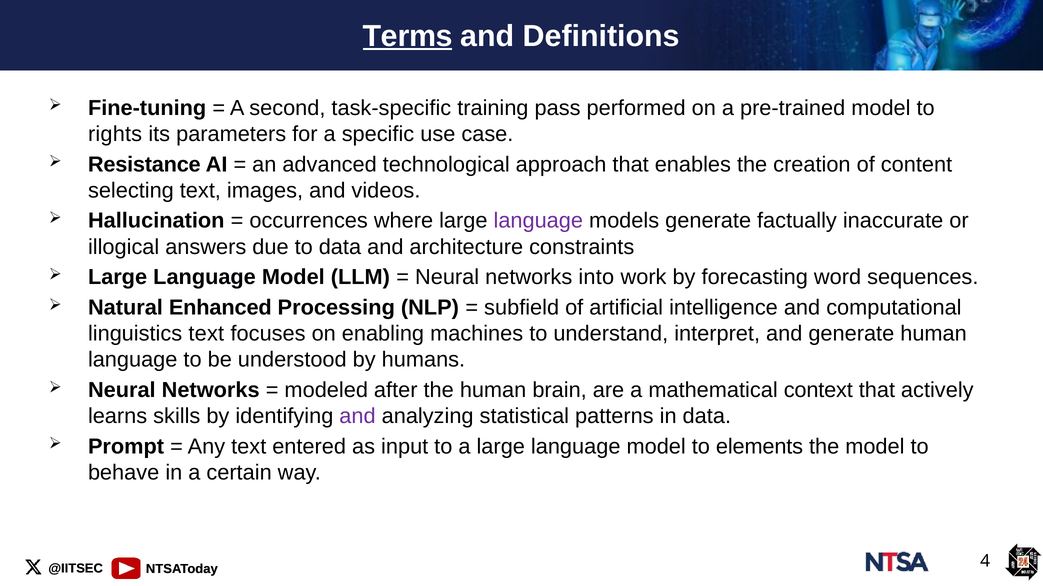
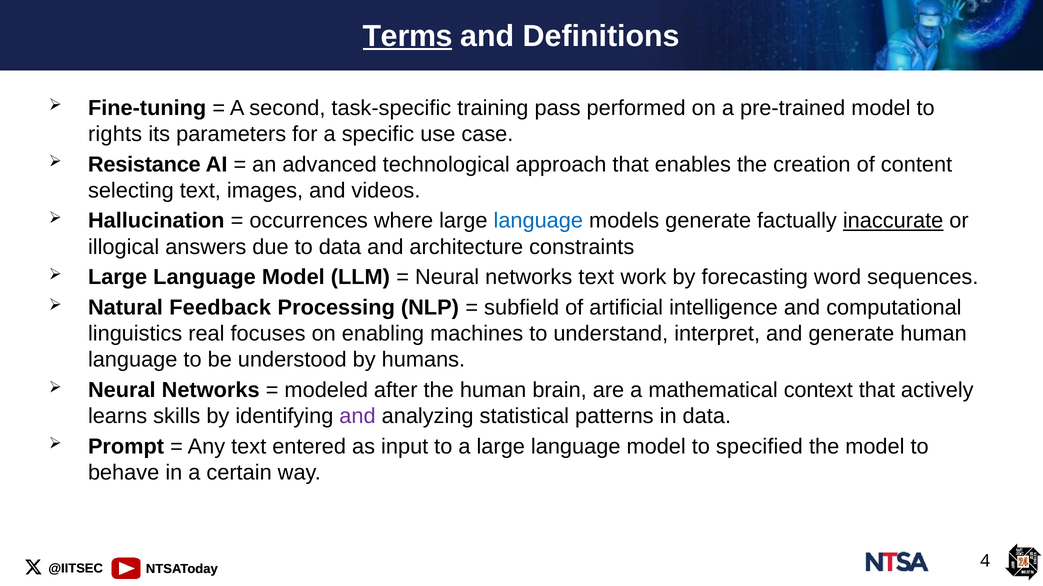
language colour: purple -> blue (538, 221)
inaccurate underline: none -> present (893, 221)
networks into: into -> text (596, 278)
Enhanced: Enhanced -> Feedback (220, 308)
linguistics text: text -> real (206, 334)
elements: elements -> specified (759, 447)
